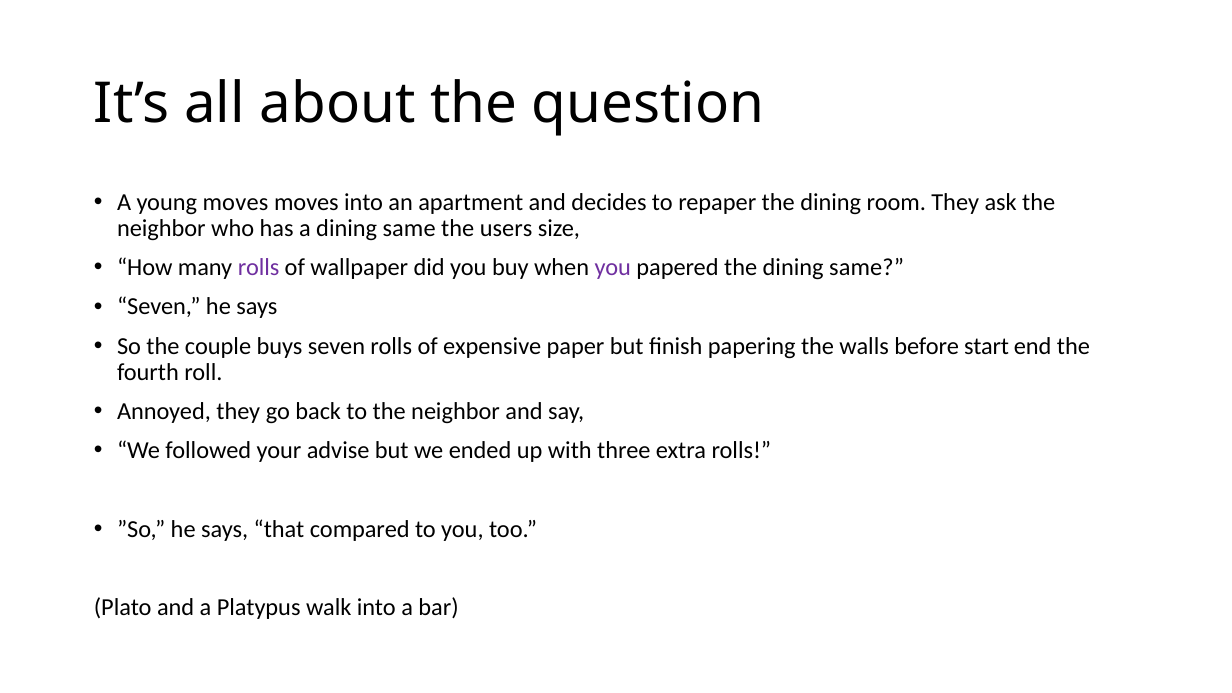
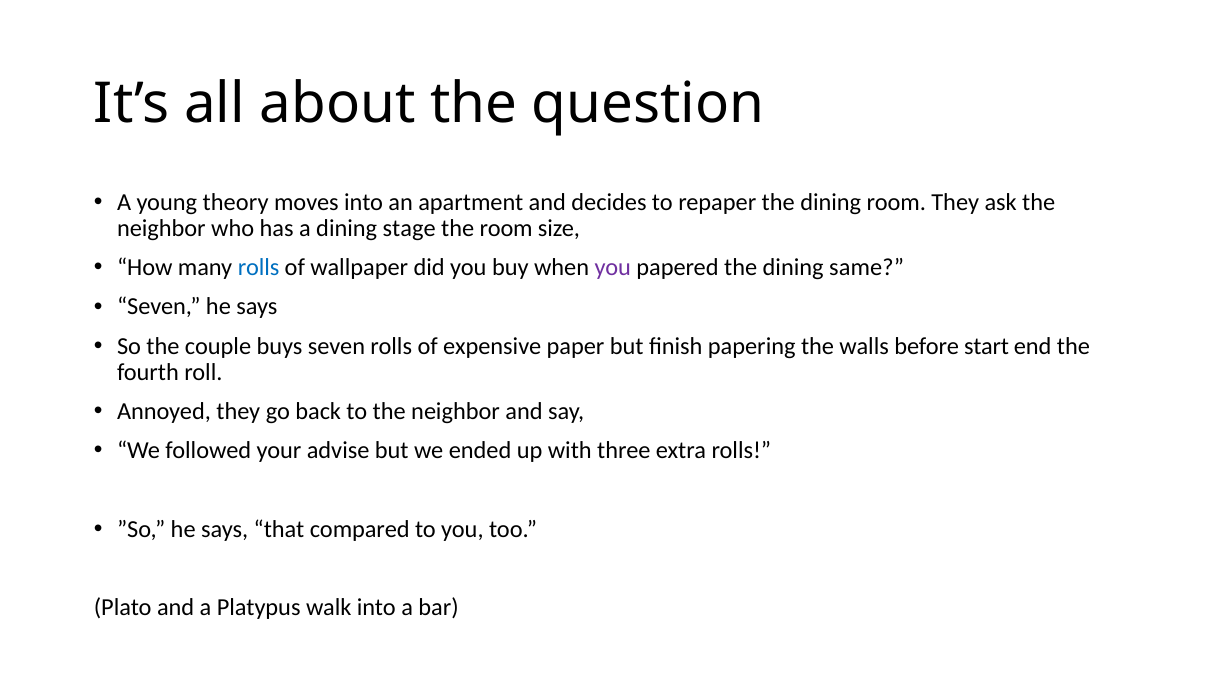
young moves: moves -> theory (236, 202)
a dining same: same -> stage (409, 228)
the users: users -> room (506, 228)
rolls colour: purple -> blue (259, 268)
